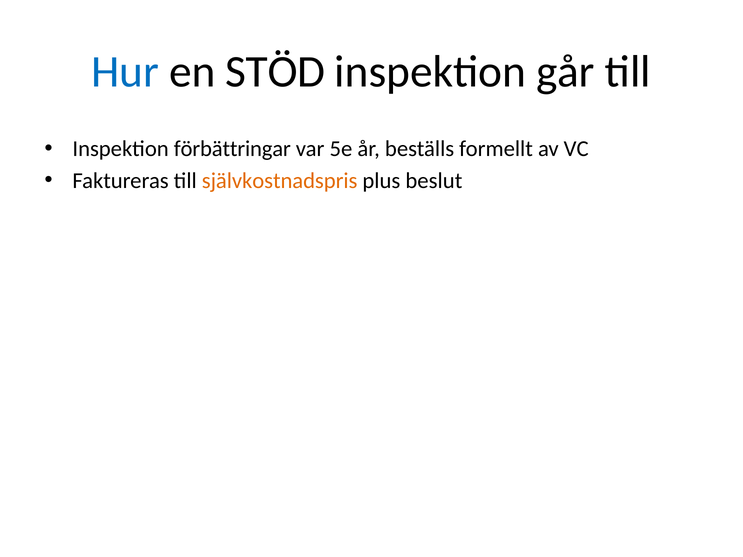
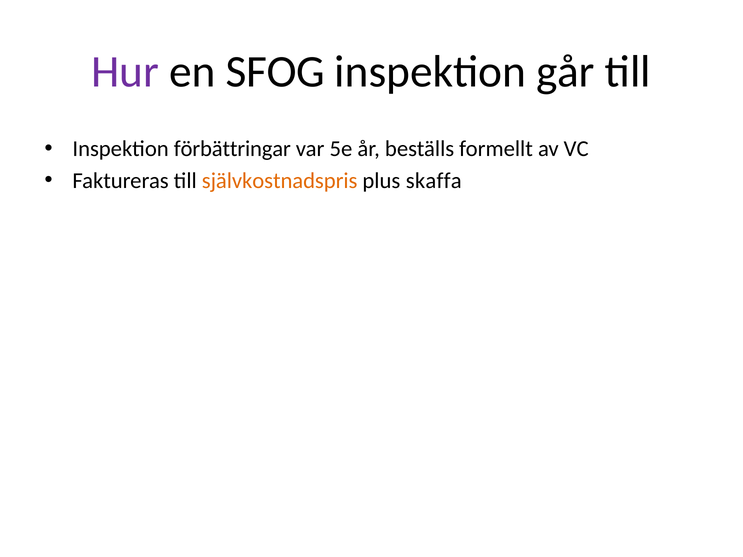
Hur colour: blue -> purple (125, 72)
STÖD: STÖD -> SFOG (275, 72)
beslut: beslut -> skaffa (434, 181)
